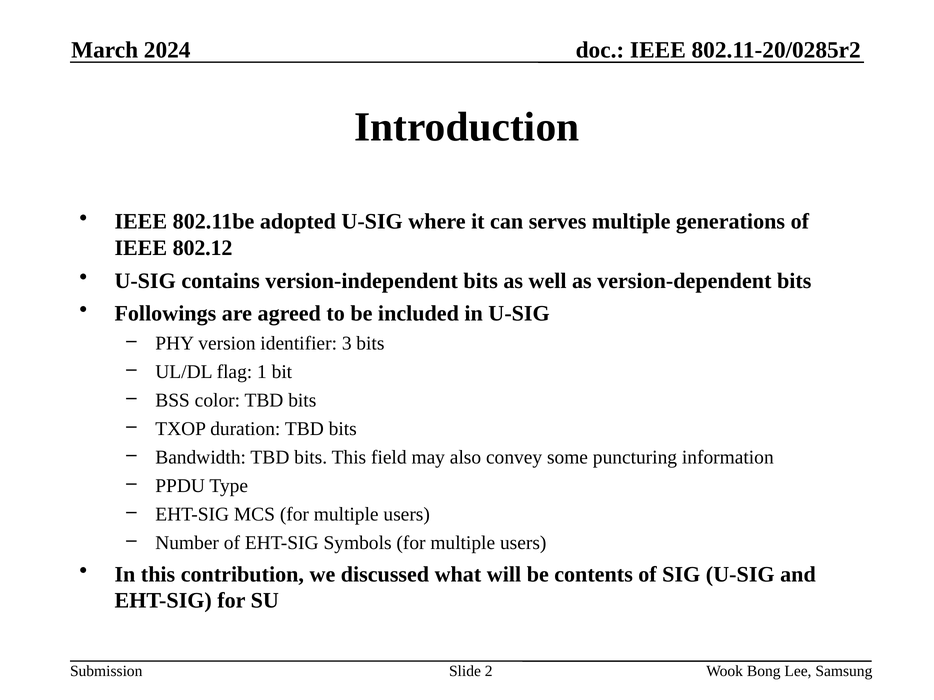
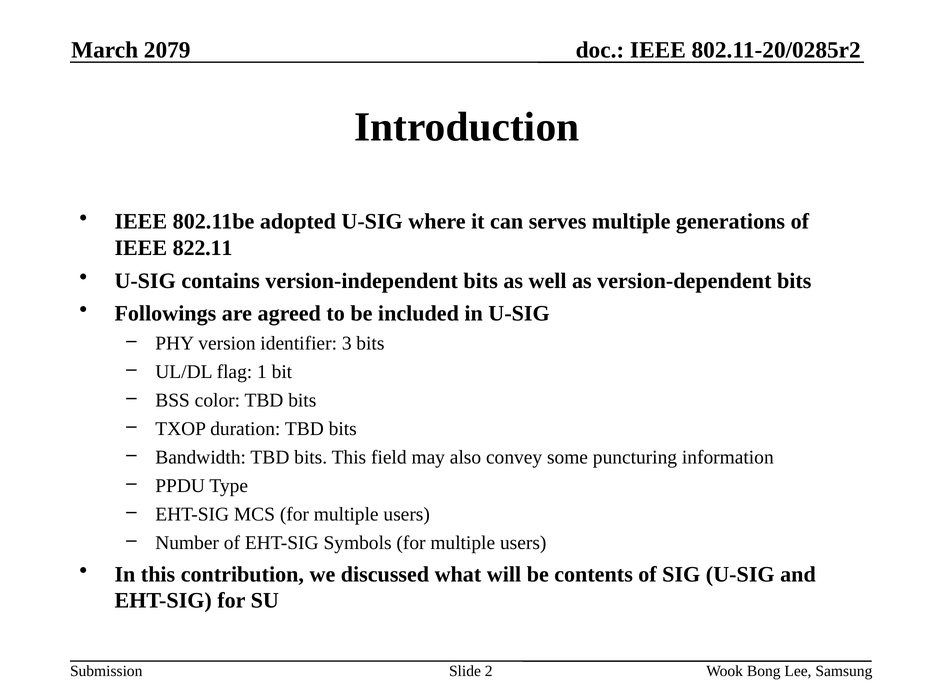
2024: 2024 -> 2079 (167, 50)
802.12: 802.12 -> 822.11 (203, 248)
